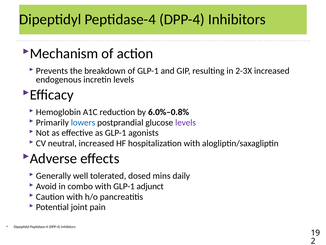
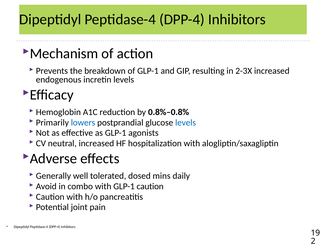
6.0%–0.8%: 6.0%–0.8% -> 0.8%–0.8% (169, 112)
levels colour: purple -> blue (186, 122)
GLP-1 adjunct: adjunct -> caution (150, 186)
